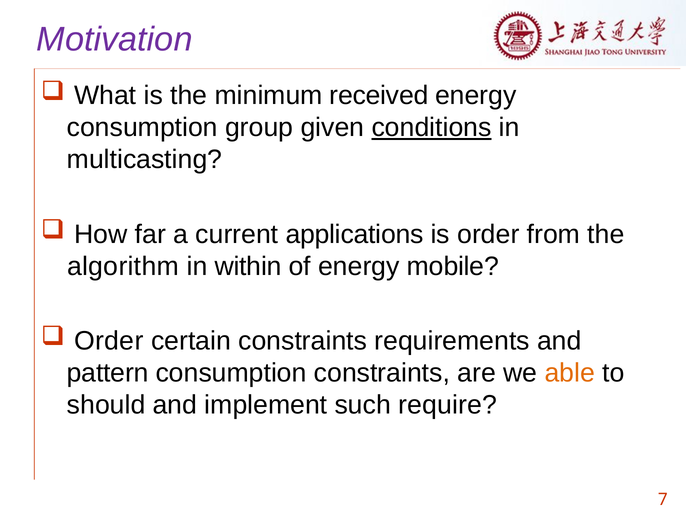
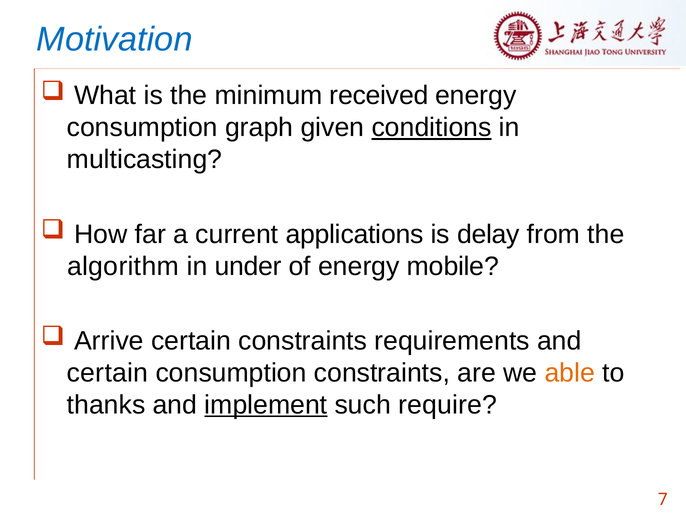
Motivation colour: purple -> blue (115, 40)
group: group -> graph (259, 128)
is order: order -> delay (488, 234)
within: within -> under (248, 266)
Order: Order -> Arrive (109, 341)
pattern: pattern -> certain (107, 373)
should: should -> thanks (106, 405)
implement underline: none -> present (266, 405)
